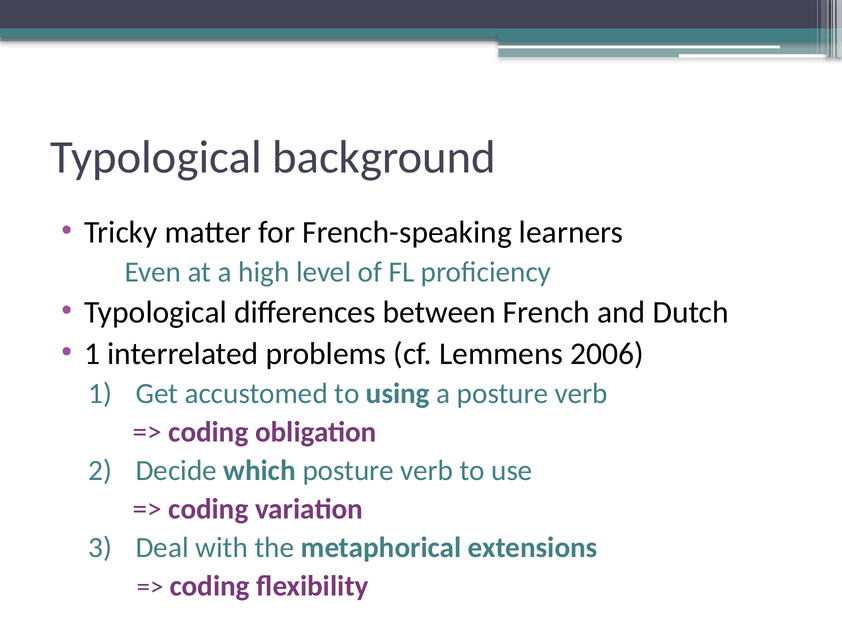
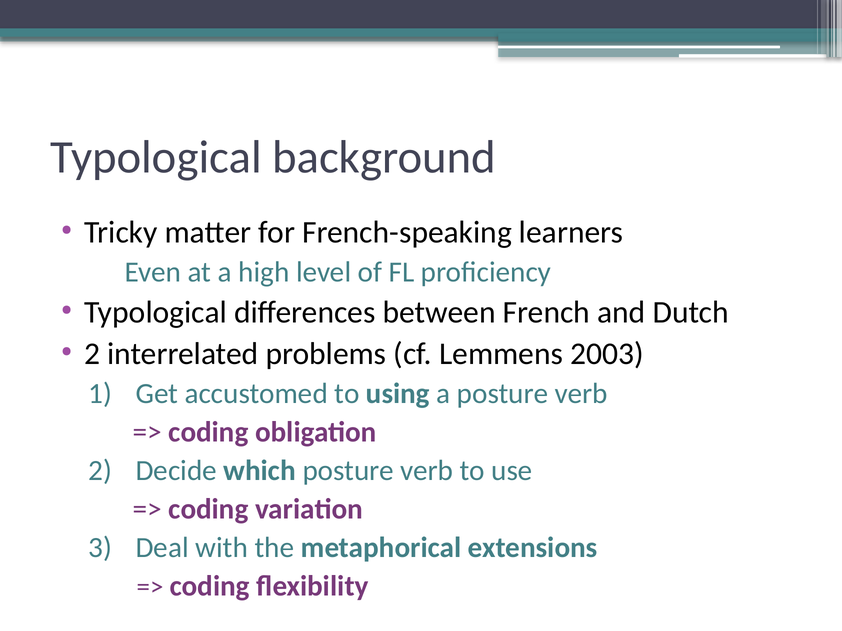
1: 1 -> 2 (92, 354)
2006: 2006 -> 2003 (607, 354)
